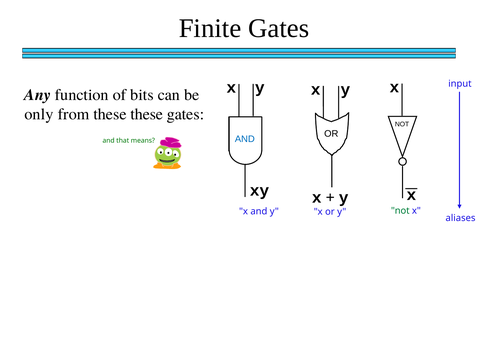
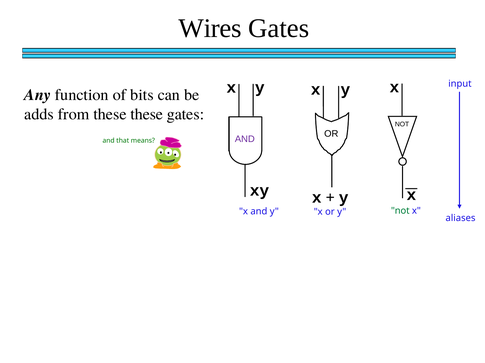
Finite: Finite -> Wires (210, 29)
only: only -> adds (39, 114)
AND colour: blue -> purple (245, 139)
